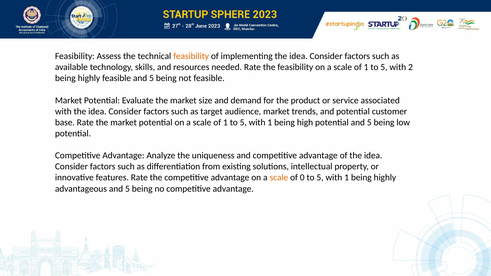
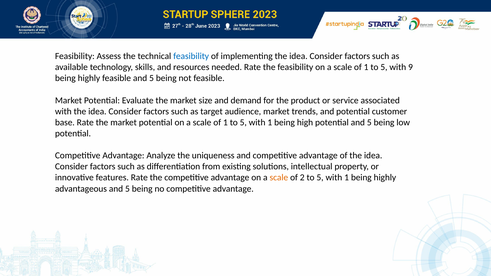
feasibility colour: orange -> blue (191, 56)
2: 2 -> 9 (411, 67)
0: 0 -> 2 (302, 178)
